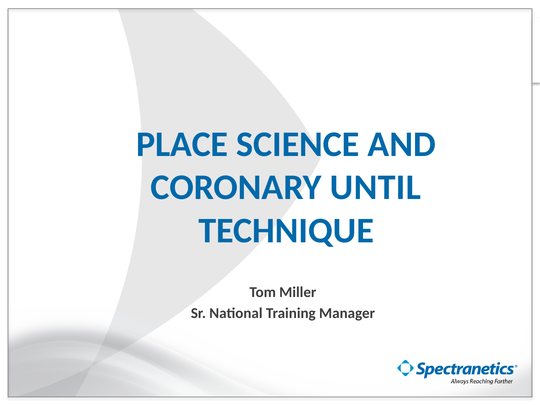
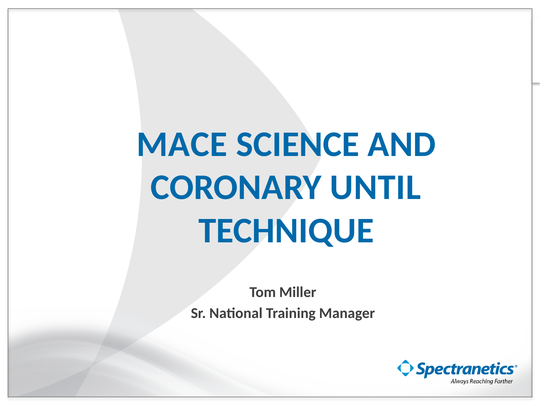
PLACE: PLACE -> MACE (182, 144)
